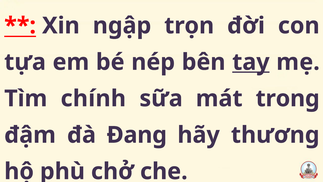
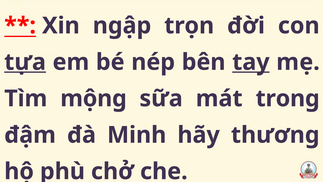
tựa underline: none -> present (25, 62)
chính: chính -> mộng (94, 98)
Đang: Đang -> Minh (137, 135)
